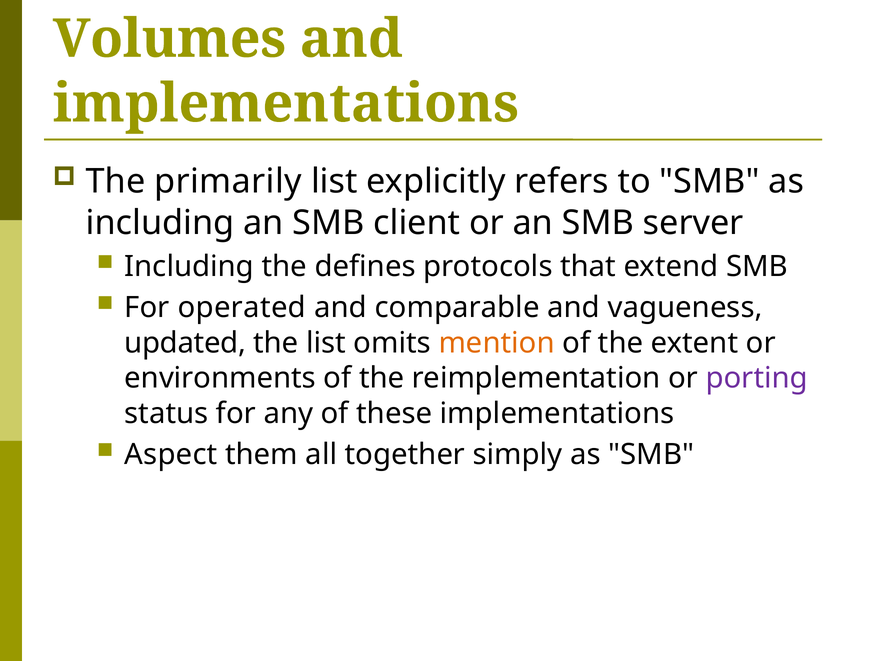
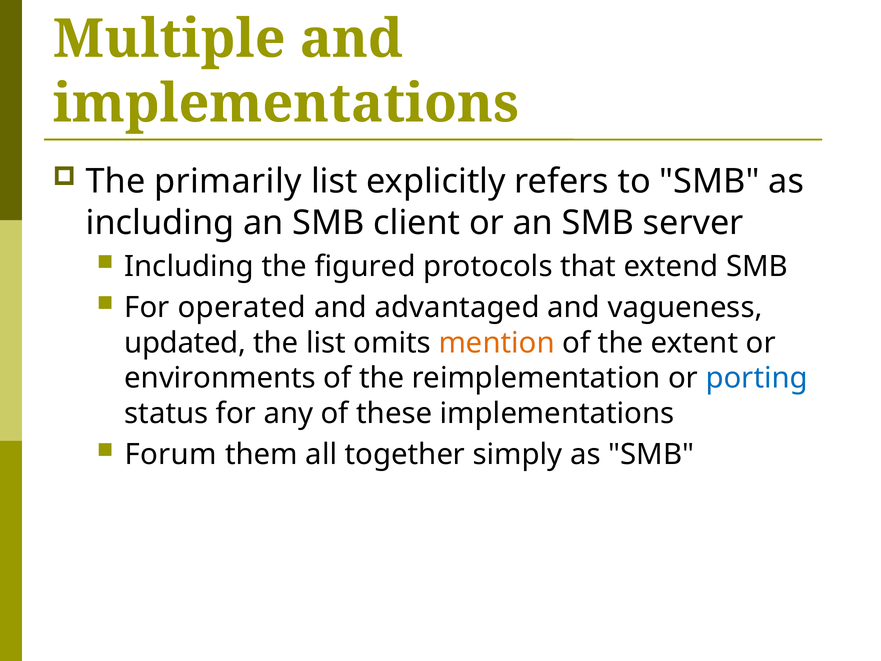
Volumes: Volumes -> Multiple (169, 39)
defines: defines -> figured (365, 266)
comparable: comparable -> advantaged (457, 307)
porting colour: purple -> blue (757, 378)
Aspect: Aspect -> Forum (171, 454)
